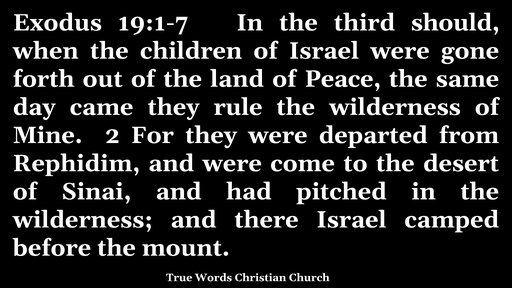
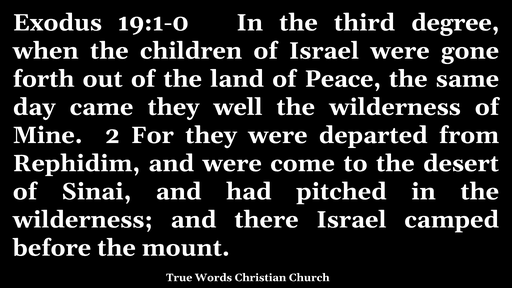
19:1-7: 19:1-7 -> 19:1-0 (153, 23)
should: should -> degree (455, 23)
rule: rule -> well (238, 107)
